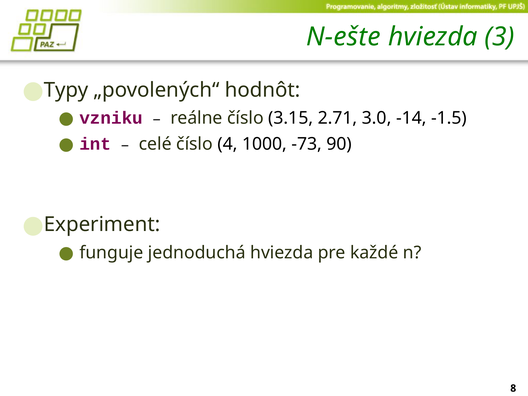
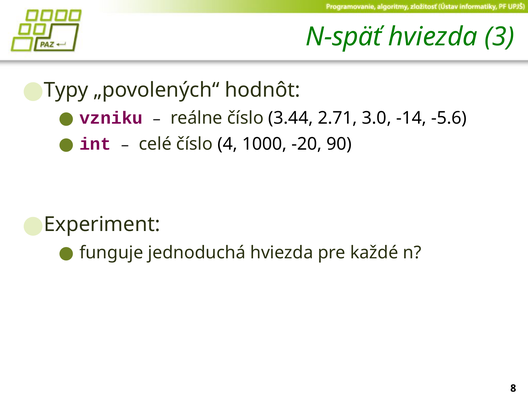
N-ešte: N-ešte -> N-späť (344, 37)
3.15: 3.15 -> 3.44 (291, 118)
-1.5: -1.5 -> -5.6 (449, 118)
-73: -73 -> -20 (307, 144)
